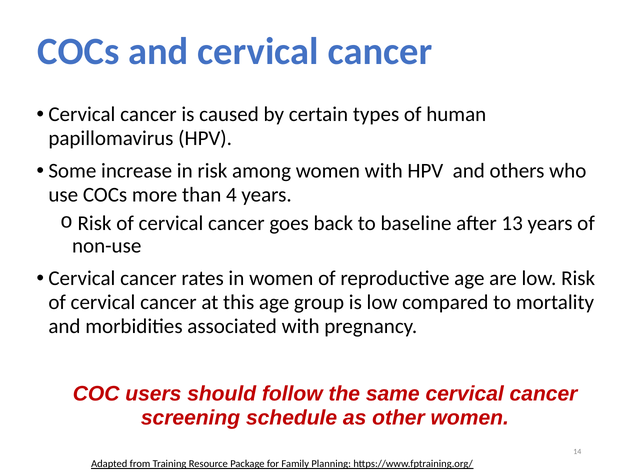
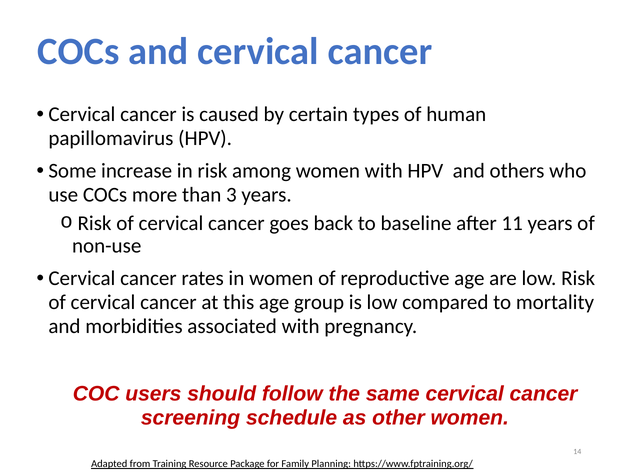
4: 4 -> 3 (231, 195)
13: 13 -> 11 (512, 223)
